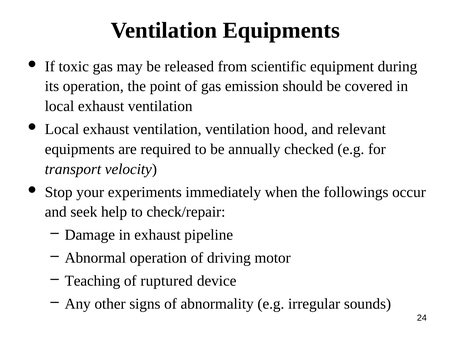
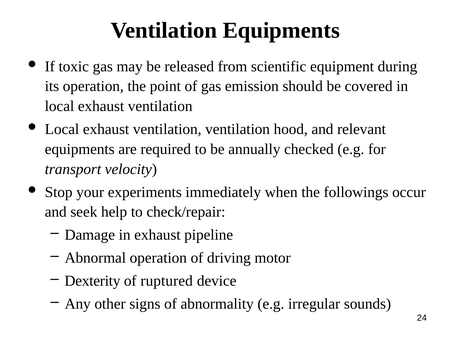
Teaching: Teaching -> Dexterity (92, 281)
